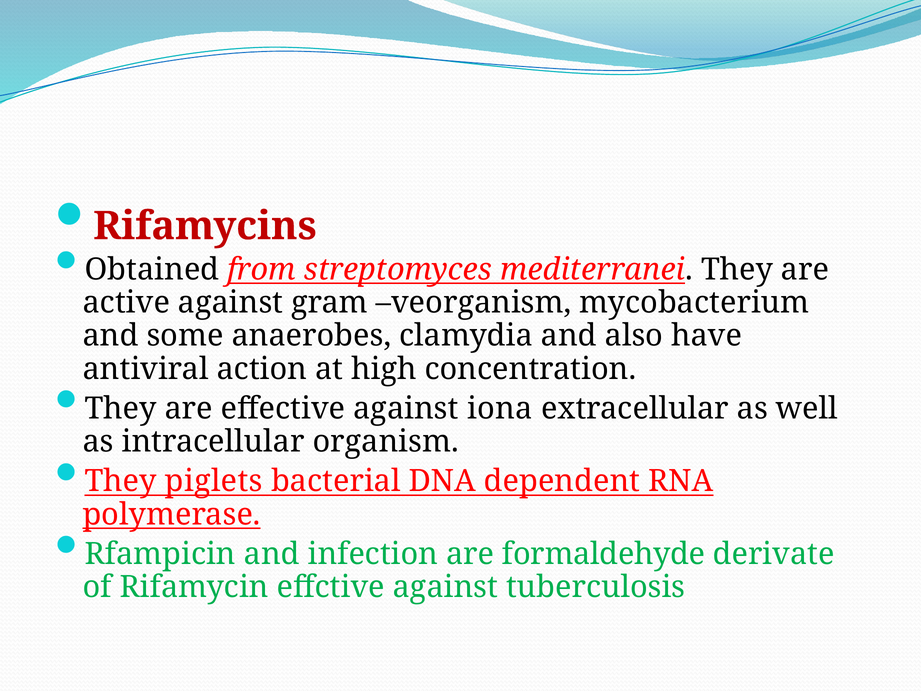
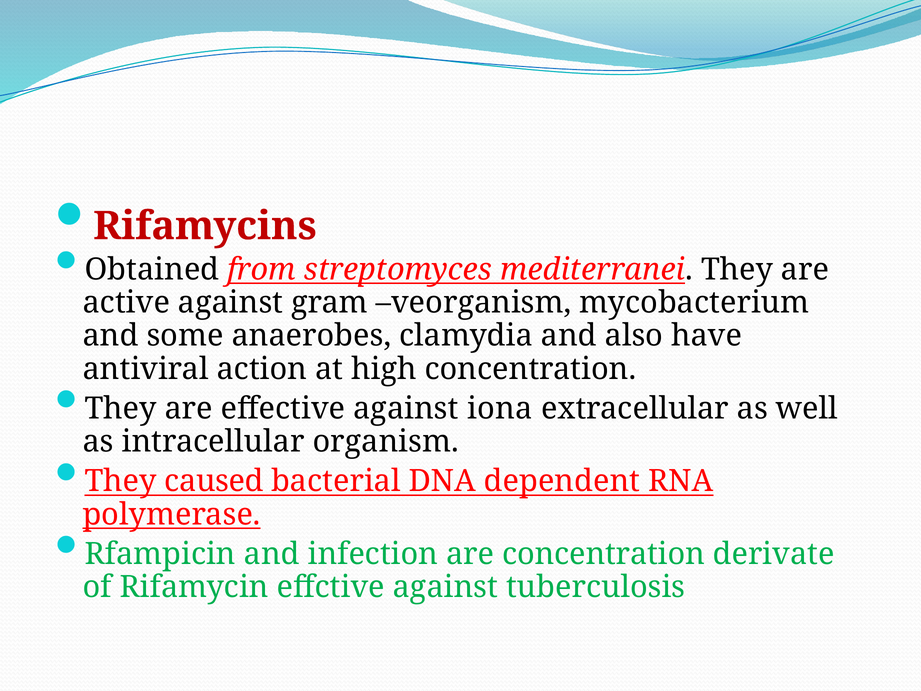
piglets: piglets -> caused (214, 481)
are formaldehyde: formaldehyde -> concentration (604, 554)
